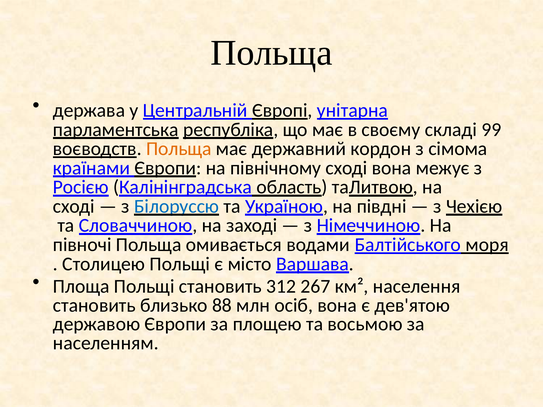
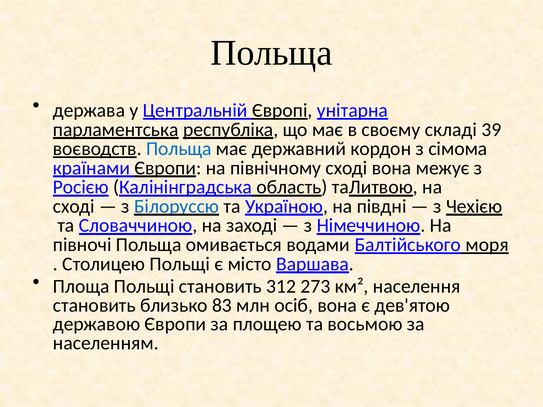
99: 99 -> 39 (491, 130)
Польща colour: orange -> blue (179, 149)
267: 267 -> 273 (315, 287)
88: 88 -> 83 (222, 306)
